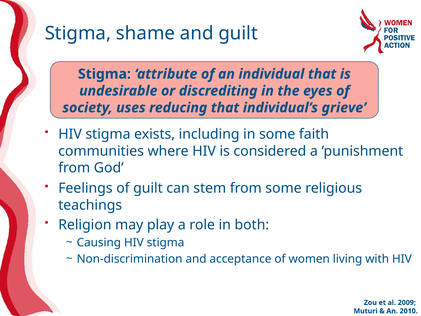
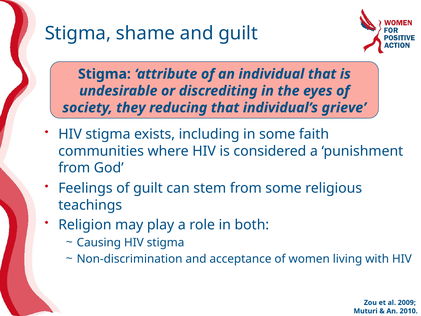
uses: uses -> they (131, 108)
